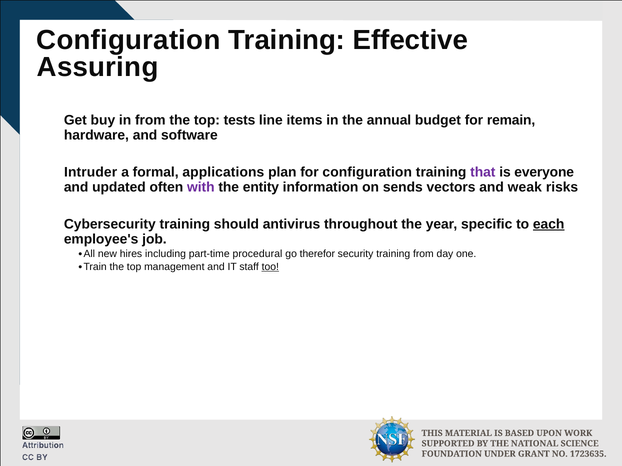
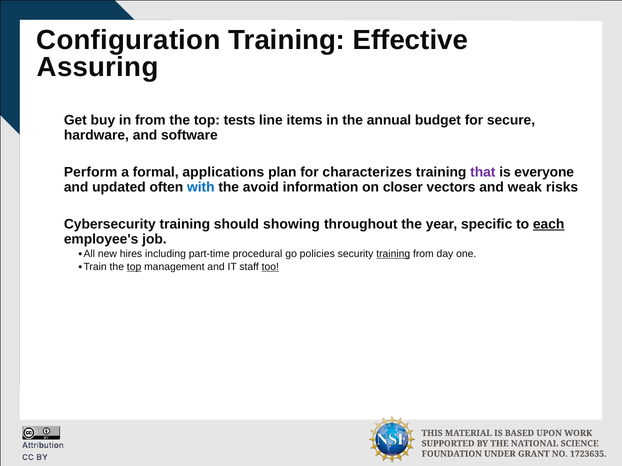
remain: remain -> secure (511, 120)
Intruder: Intruder -> Perform (91, 172)
for configuration: configuration -> characterizes (367, 172)
with colour: purple -> blue (201, 187)
entity: entity -> avoid (261, 187)
sends: sends -> closer (403, 187)
antivirus: antivirus -> showing (291, 224)
therefor: therefor -> policies (317, 254)
training underline: none -> present (393, 254)
top underline: none -> present (134, 267)
